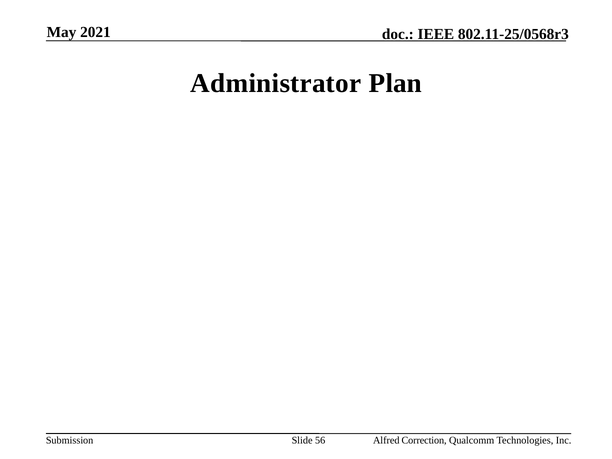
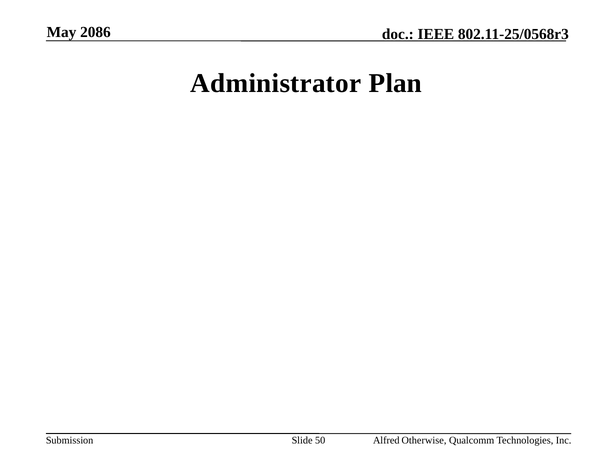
2021: 2021 -> 2086 (95, 32)
56: 56 -> 50 (320, 440)
Correction: Correction -> Otherwise (424, 440)
